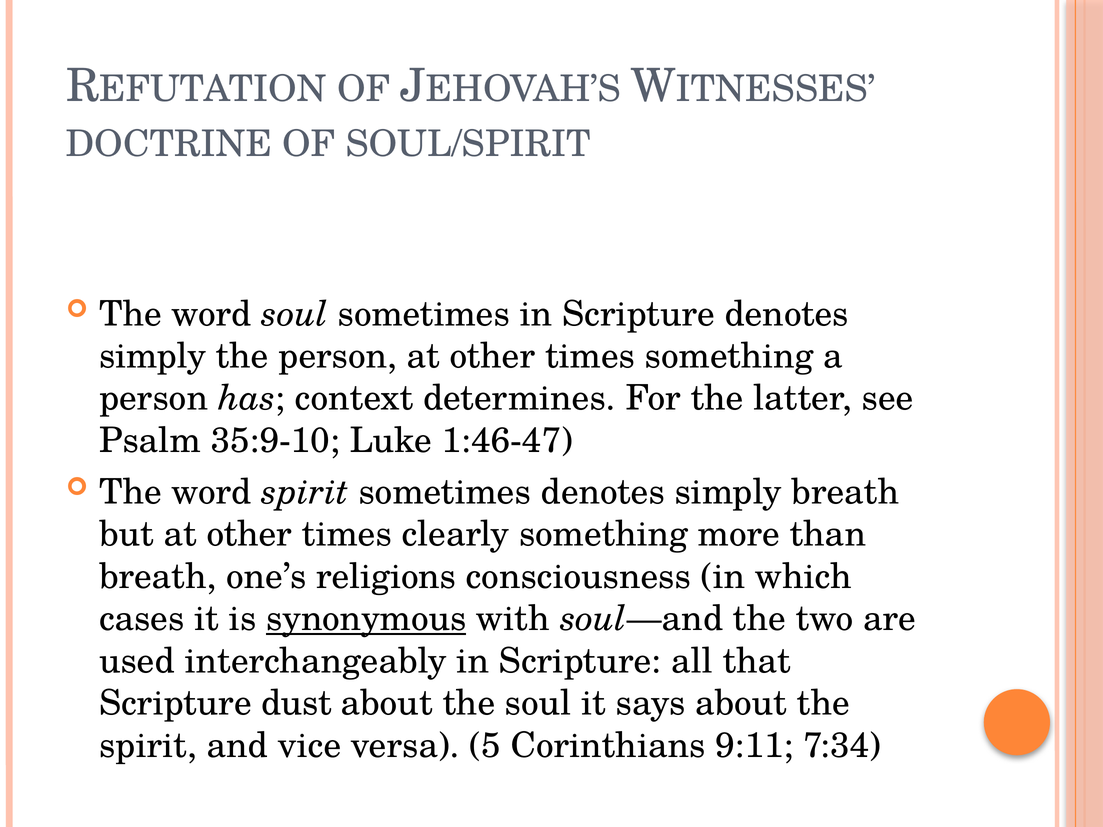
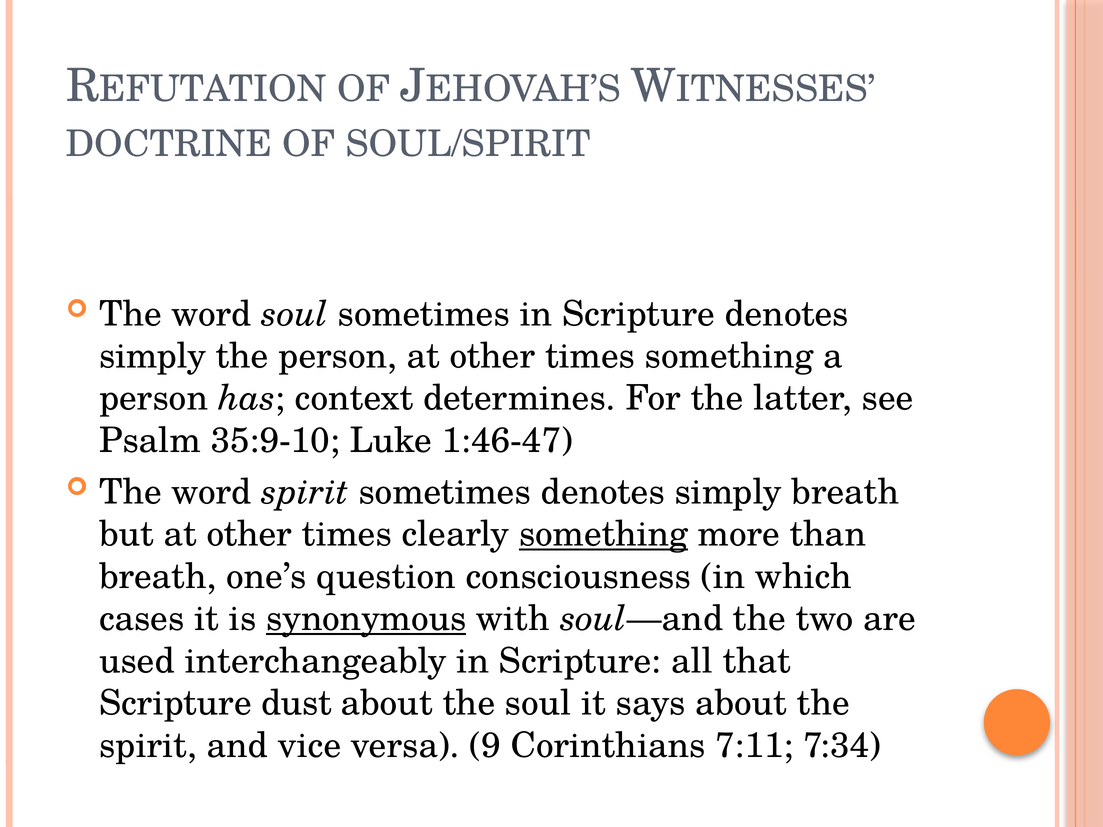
something underline: none -> present (604, 534)
religions: religions -> question (386, 577)
5: 5 -> 9 (485, 746)
9:11: 9:11 -> 7:11 (755, 746)
